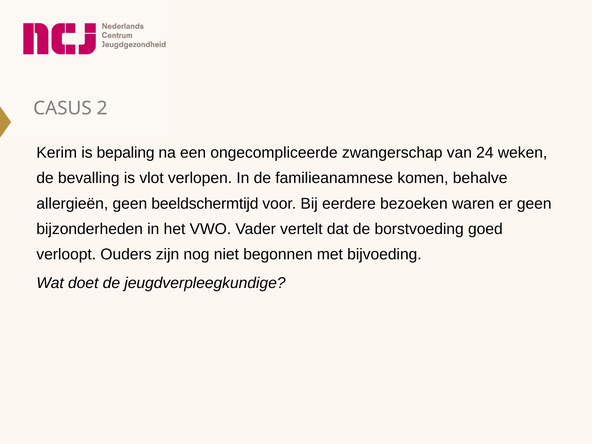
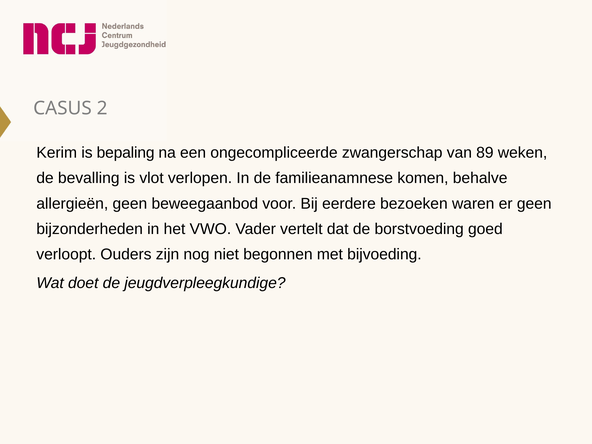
24: 24 -> 89 (485, 153)
beeldschermtijd: beeldschermtijd -> beweegaanbod (205, 204)
